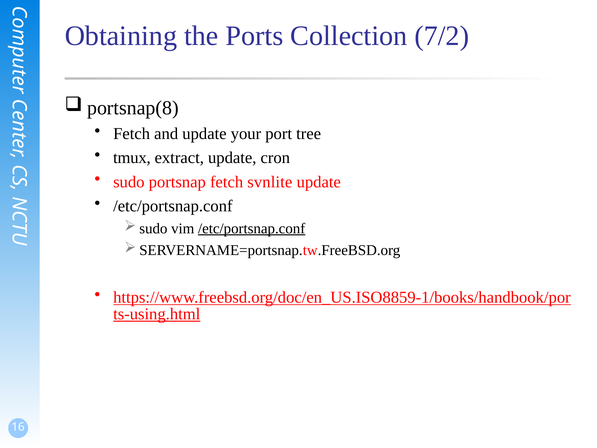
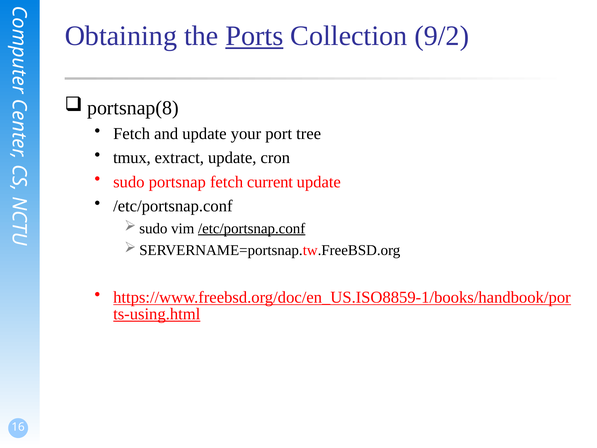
Ports underline: none -> present (254, 36)
7/2: 7/2 -> 9/2 (442, 36)
svnlite: svnlite -> current (270, 182)
